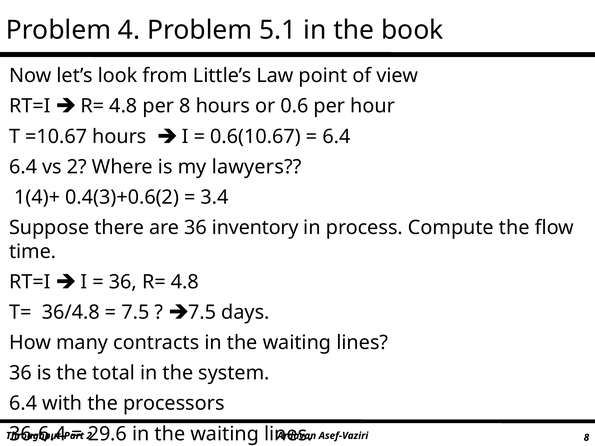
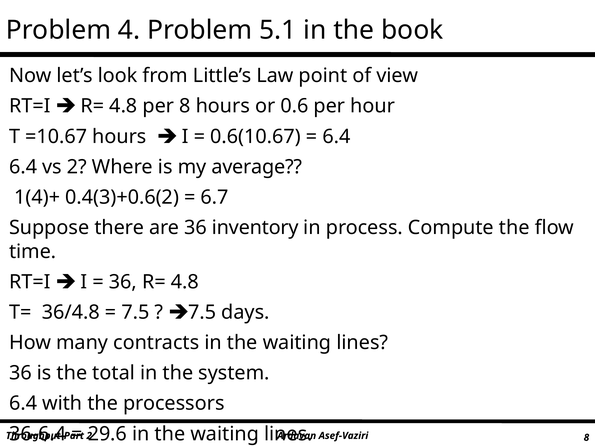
lawyers: lawyers -> average (257, 167)
3.4: 3.4 -> 6.7 (215, 197)
